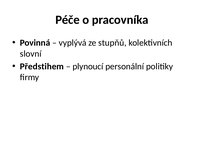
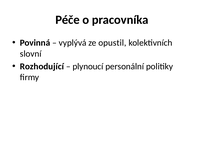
stupňů: stupňů -> opustil (112, 43)
Předstihem: Předstihem -> Rozhodující (42, 66)
